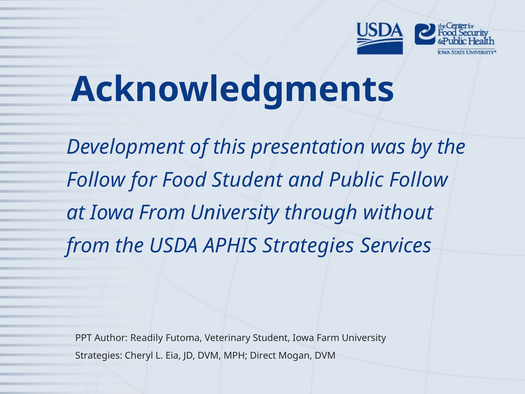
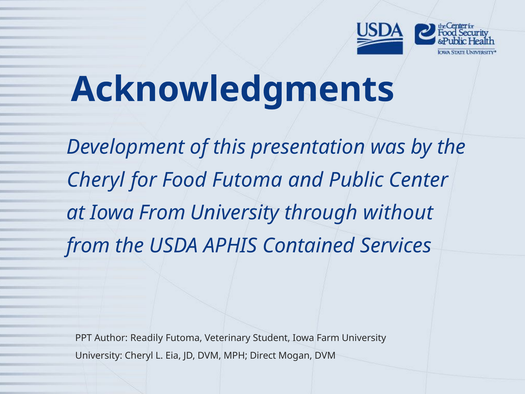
Follow: Follow -> Cheryl (96, 180)
Food Student: Student -> Futoma (247, 180)
Public Follow: Follow -> Center (419, 180)
APHIS Strategies: Strategies -> Contained (309, 246)
Strategies: Strategies -> University (99, 355)
